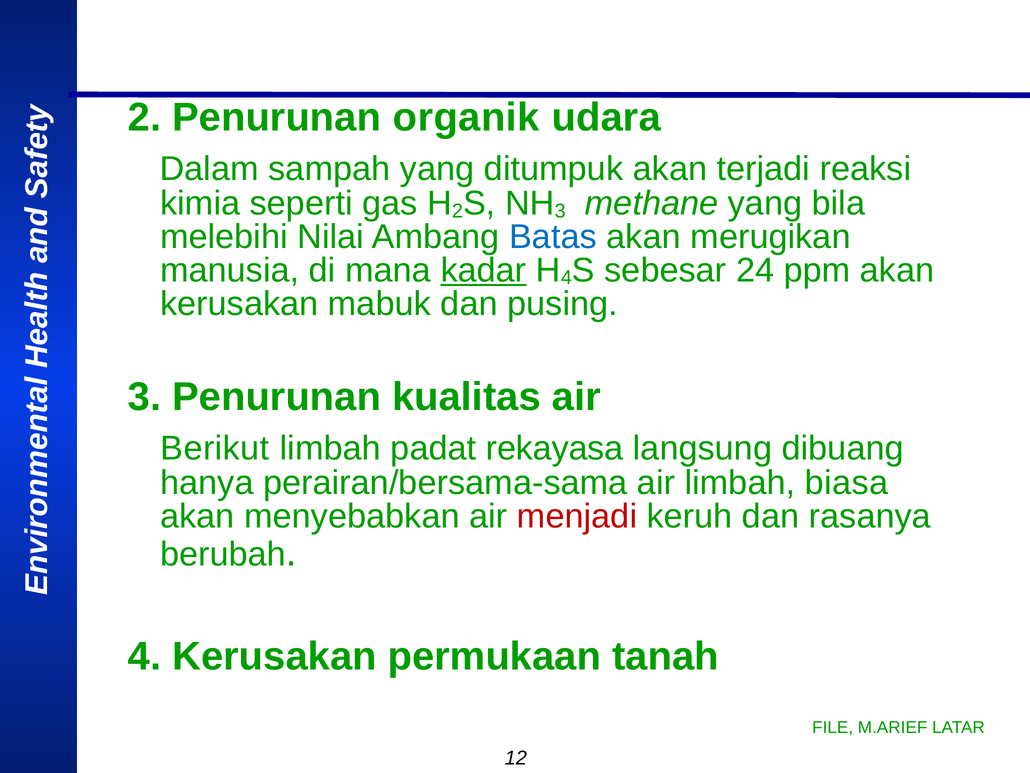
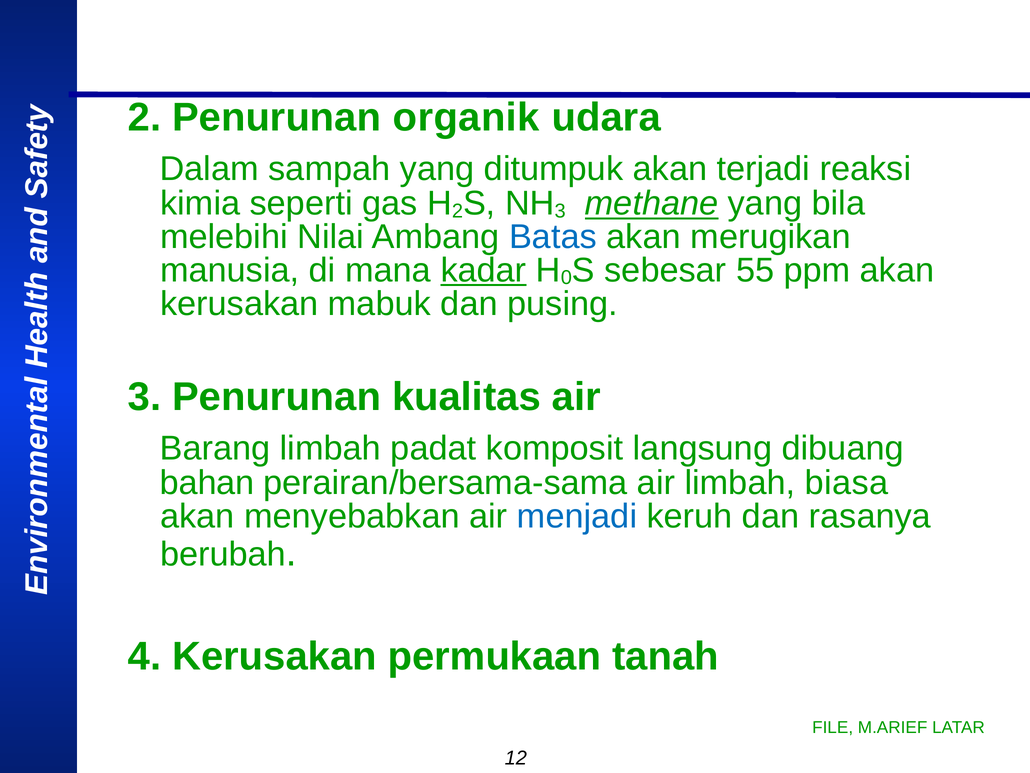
methane underline: none -> present (652, 204)
4: 4 -> 0 (566, 278)
24: 24 -> 55 (755, 270)
Berikut: Berikut -> Barang (215, 448)
rekayasa: rekayasa -> komposit (555, 448)
hanya: hanya -> bahan (207, 483)
menjadi colour: red -> blue (577, 516)
